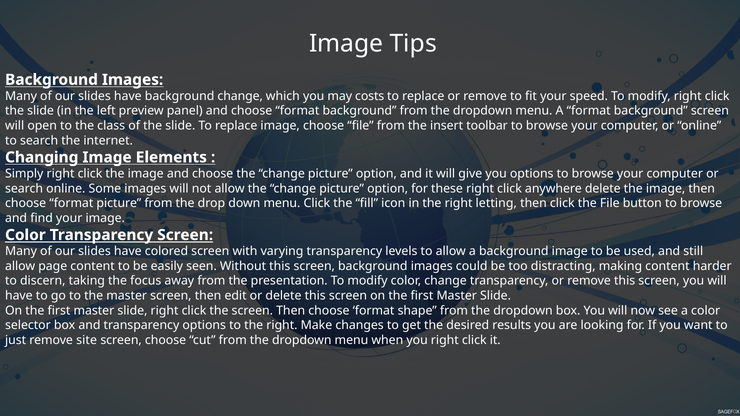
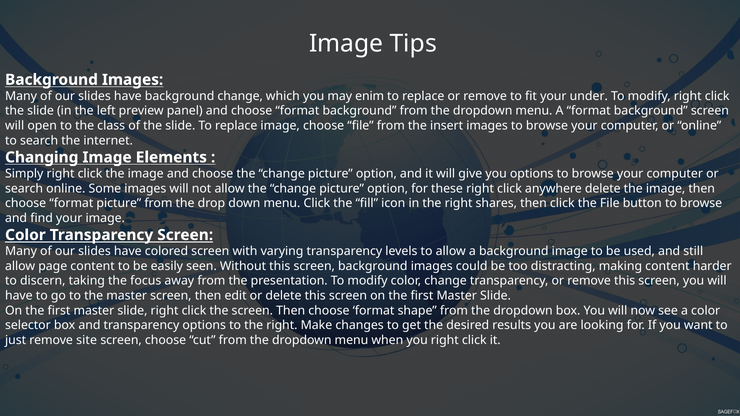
costs: costs -> enim (370, 96)
speed: speed -> under (589, 96)
insert toolbar: toolbar -> images (487, 126)
letting: letting -> shares (496, 203)
